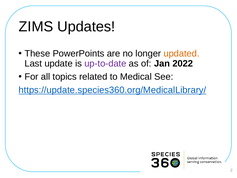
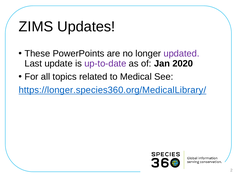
updated colour: orange -> purple (181, 53)
2022: 2022 -> 2020 (183, 63)
https://update.species360.org/MedicalLibrary/: https://update.species360.org/MedicalLibrary/ -> https://longer.species360.org/MedicalLibrary/ (112, 90)
